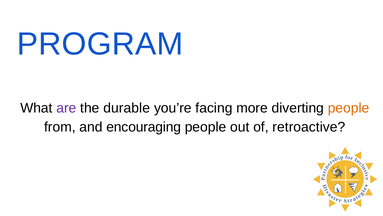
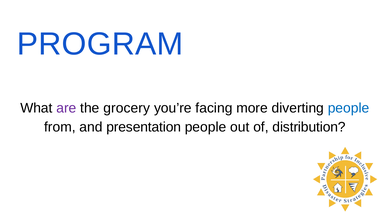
durable: durable -> grocery (127, 108)
people colour: orange -> blue (349, 108)
encouraging: encouraging -> presentation (144, 127)
retroactive: retroactive -> distribution (309, 127)
